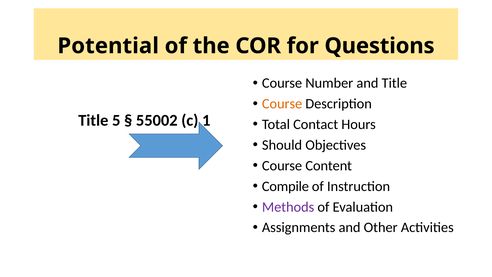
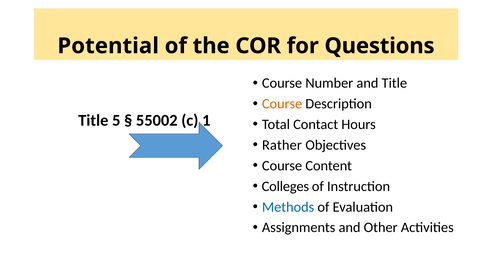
Should: Should -> Rather (282, 145)
Compile: Compile -> Colleges (285, 186)
Methods colour: purple -> blue (288, 207)
